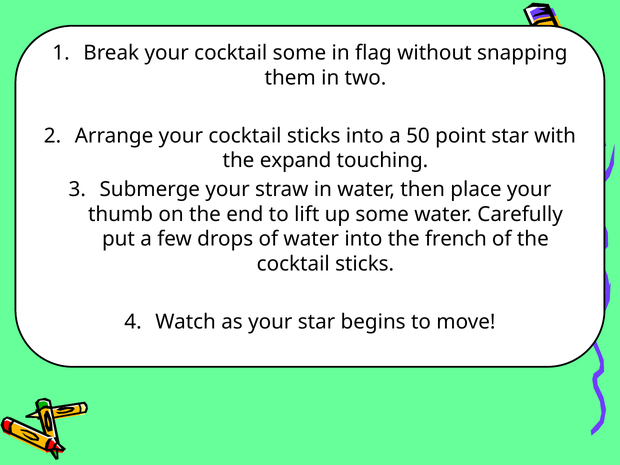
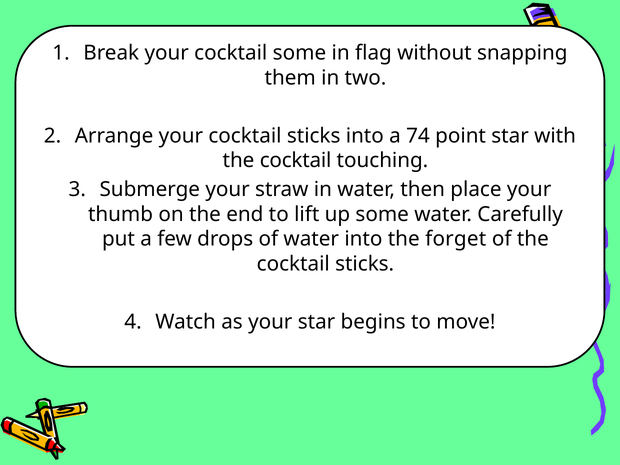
50: 50 -> 74 (418, 136)
expand: expand -> cocktail (296, 161)
french: french -> forget (456, 239)
